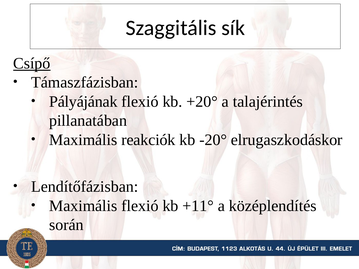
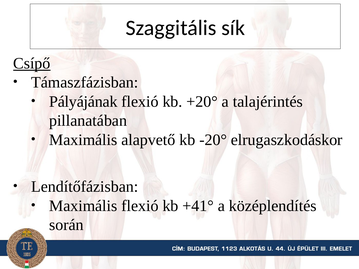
reakciók: reakciók -> alapvető (148, 140)
+11°: +11° -> +41° (198, 206)
